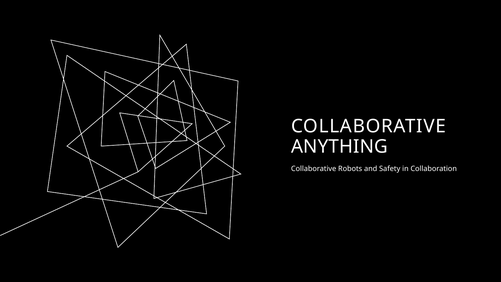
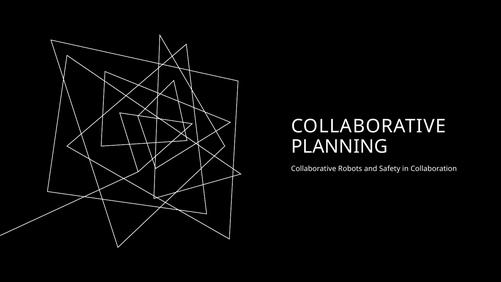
ANYTHING: ANYTHING -> PLANNING (339, 147)
